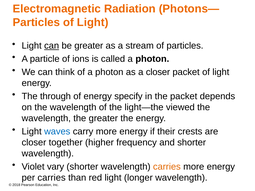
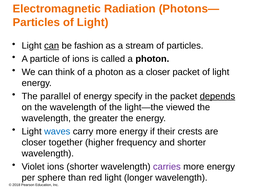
be greater: greater -> fashion (89, 46)
through: through -> parallel (55, 96)
depends underline: none -> present (217, 96)
Violet vary: vary -> ions (56, 167)
carries colour: orange -> purple (167, 167)
per carries: carries -> sphere (52, 178)
